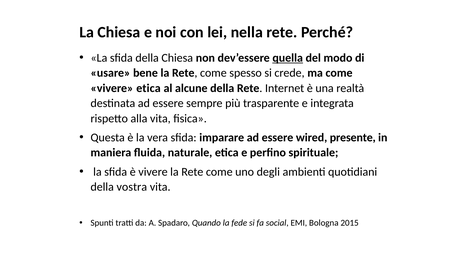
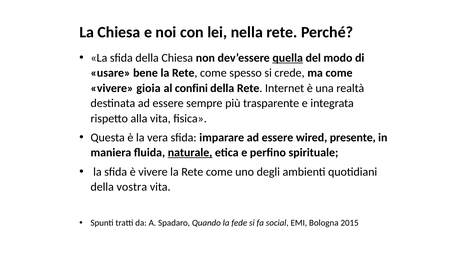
vivere etica: etica -> gioia (148, 88)
alcune: alcune -> confini (191, 88)
naturale underline: none -> present (190, 153)
